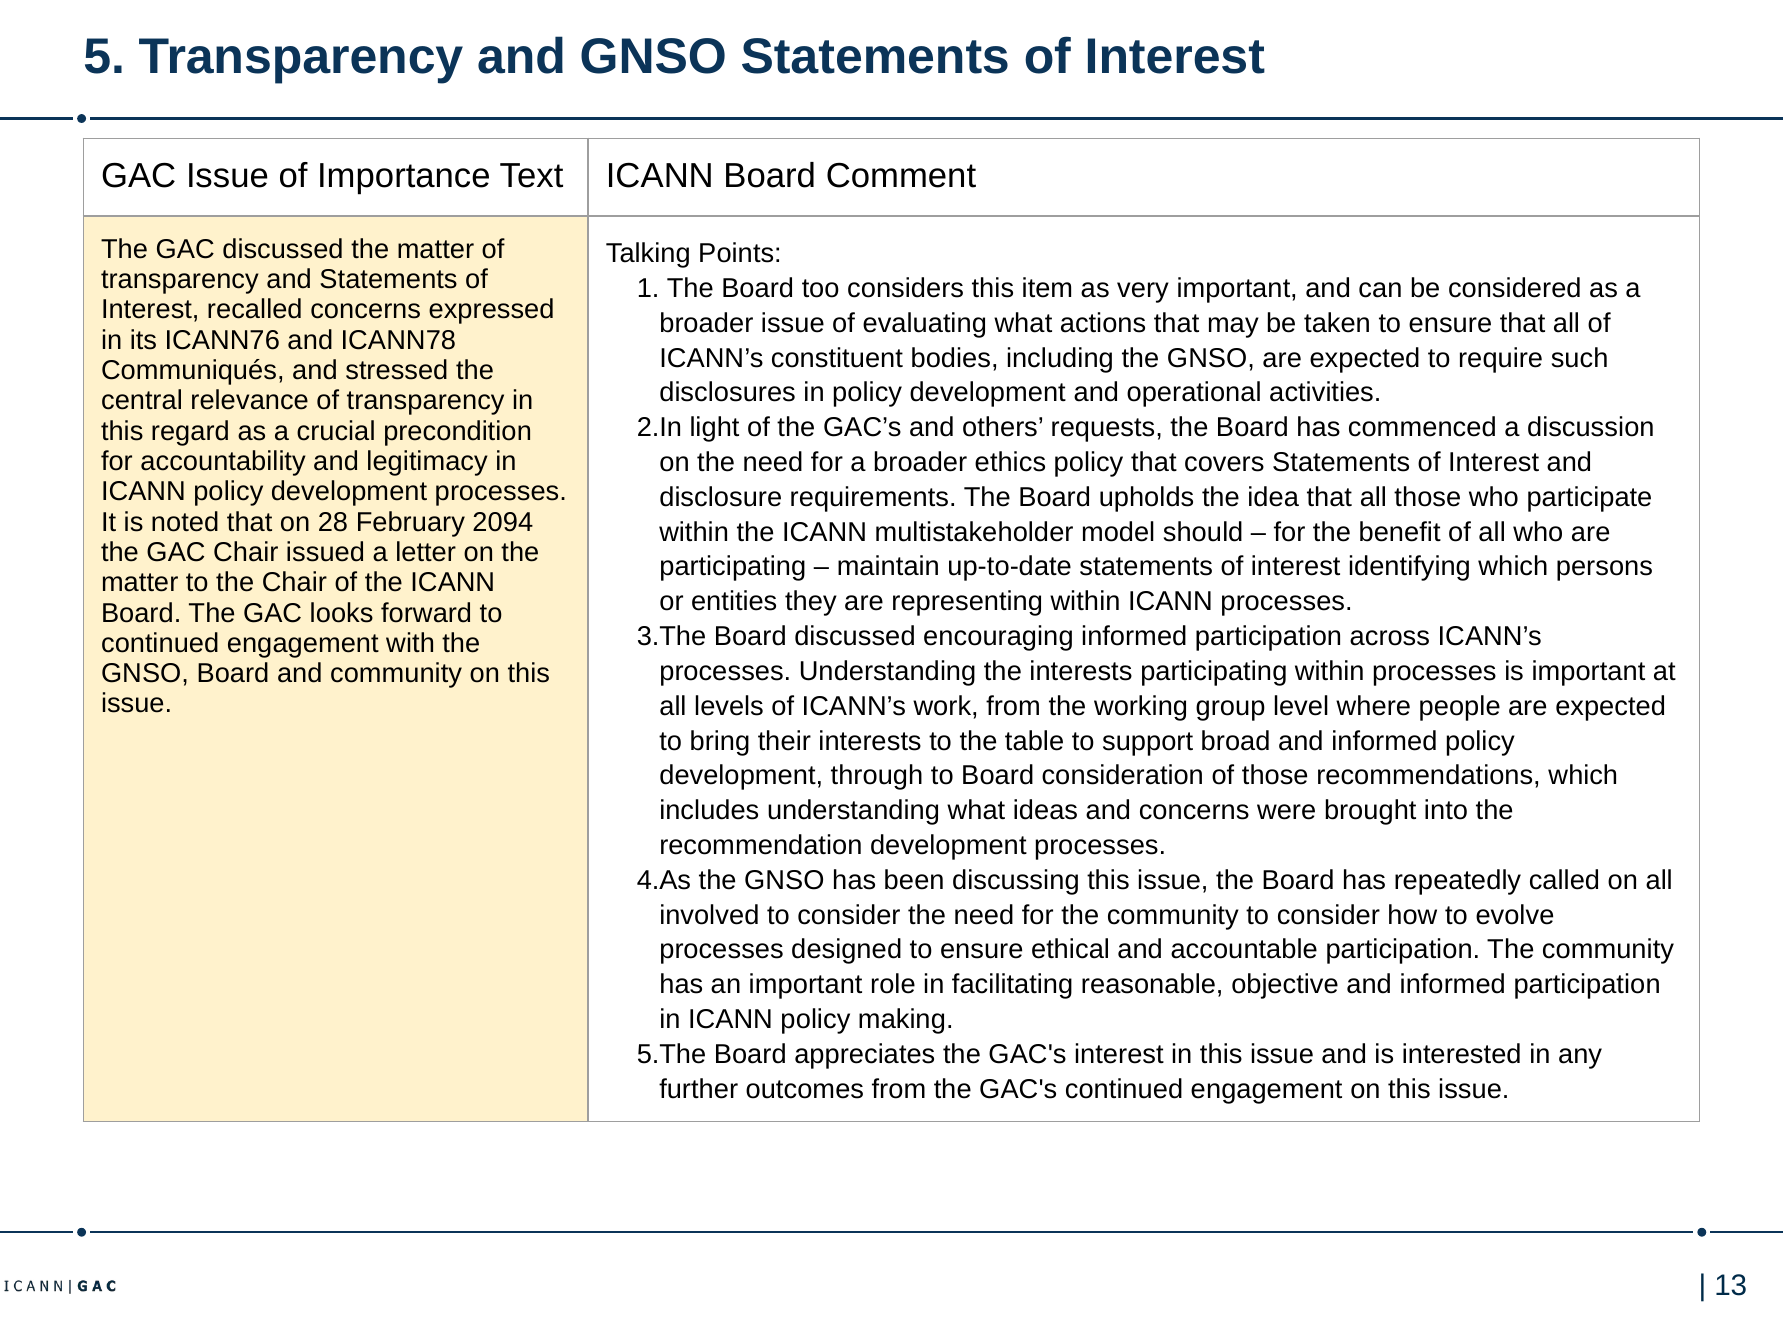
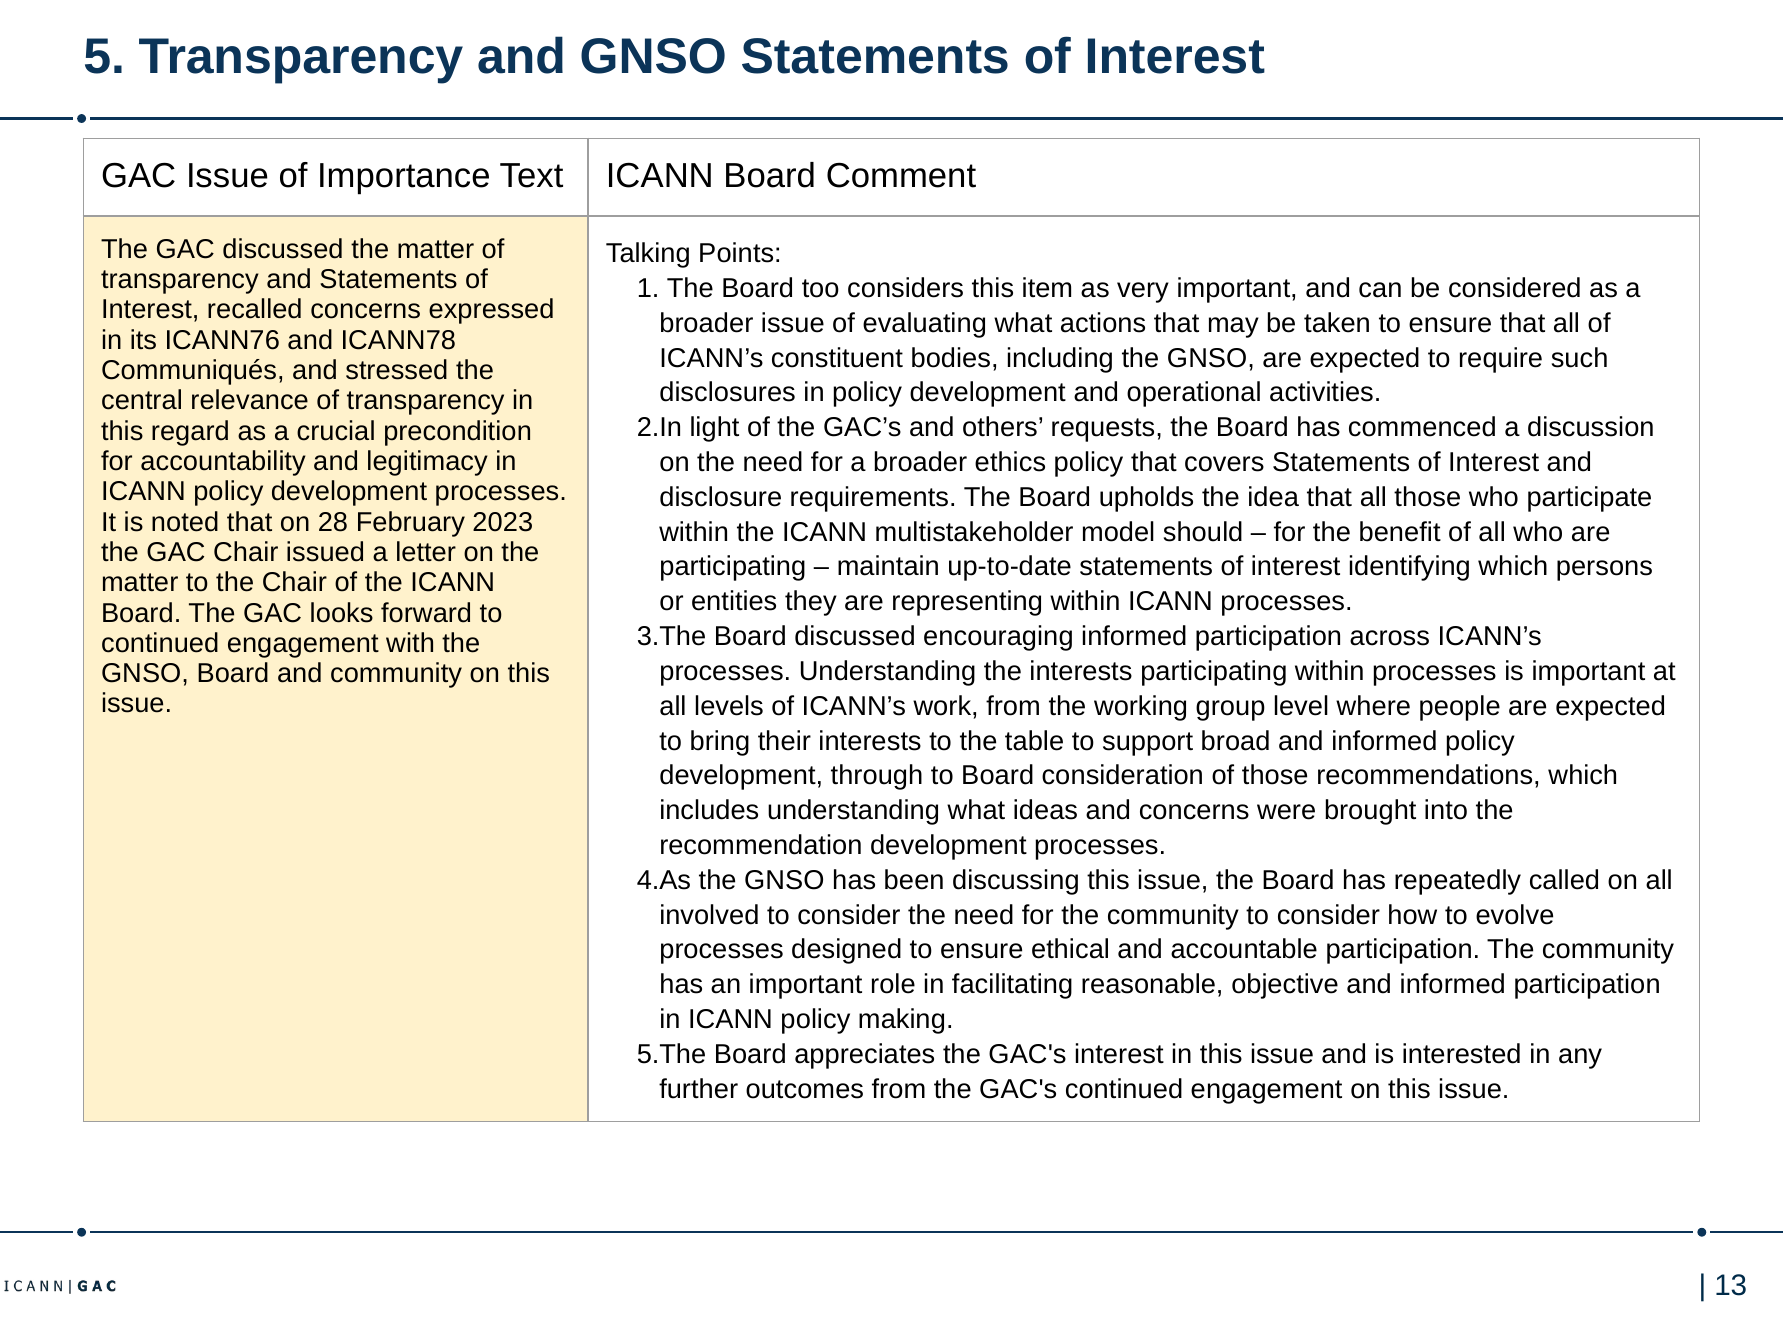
2094: 2094 -> 2023 (503, 522)
